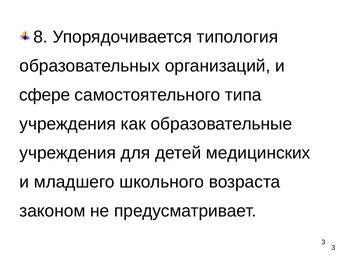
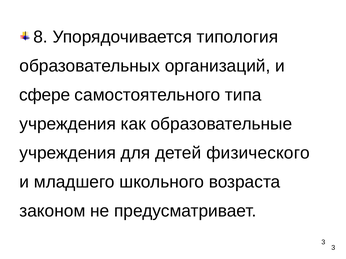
медицинских: медицинских -> физического (258, 153)
